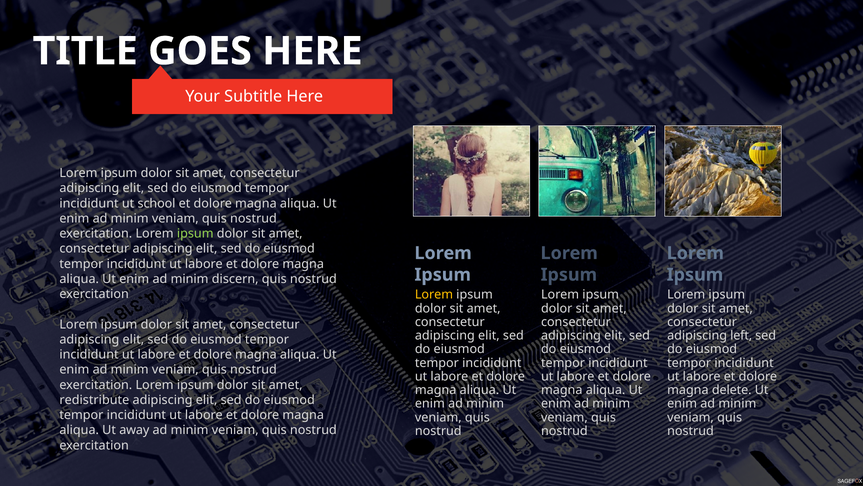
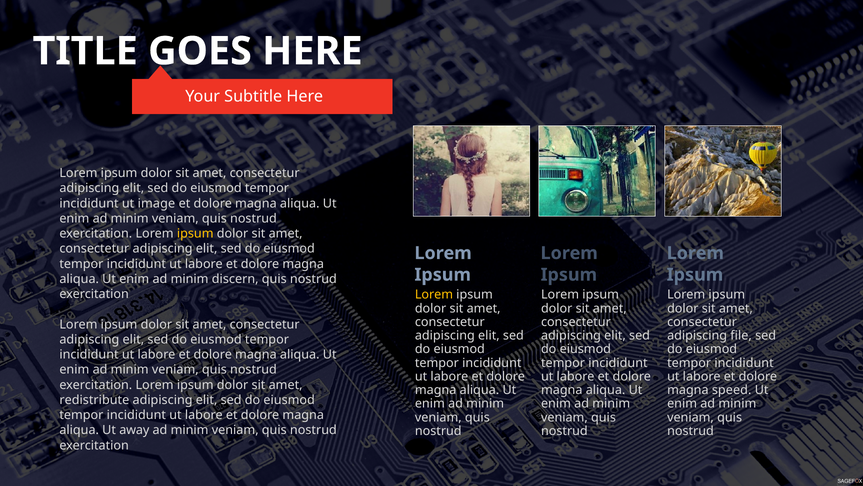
school: school -> image (156, 203)
ipsum colour: light green -> yellow (195, 233)
left: left -> file (741, 335)
delete: delete -> speed (732, 390)
